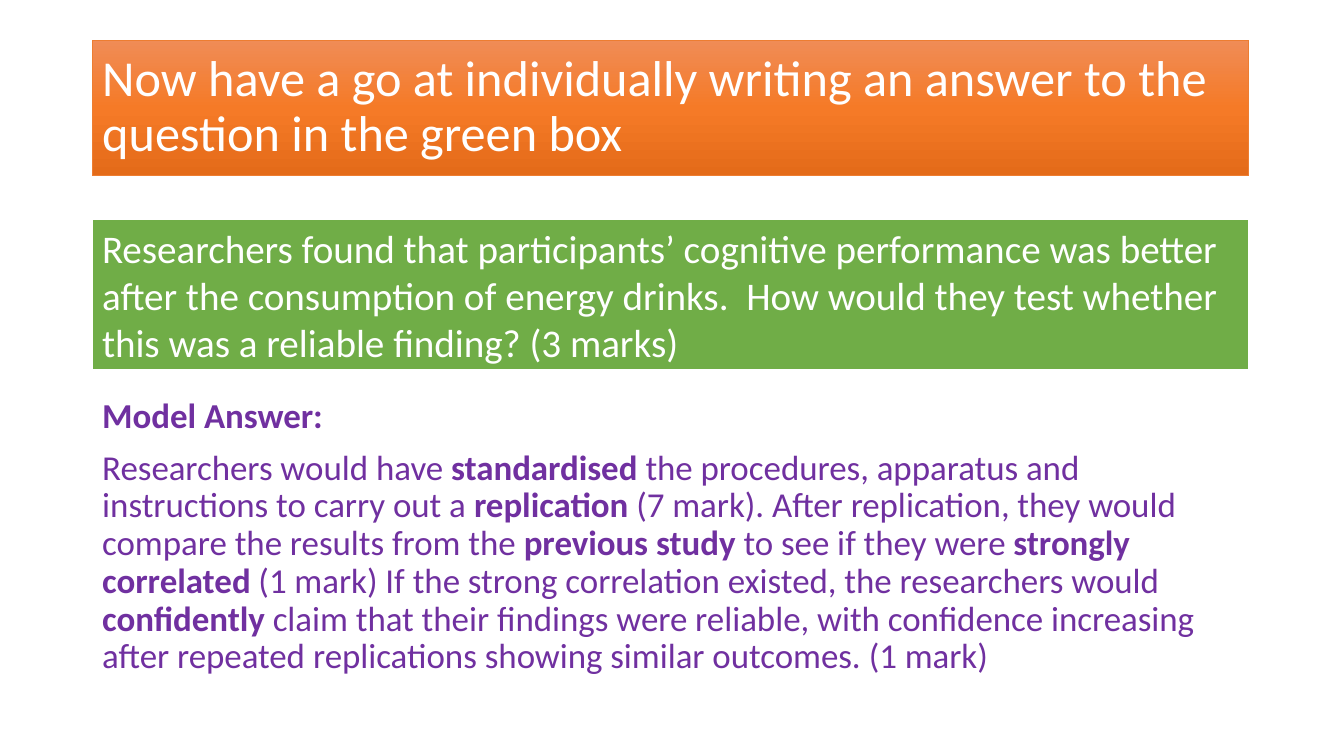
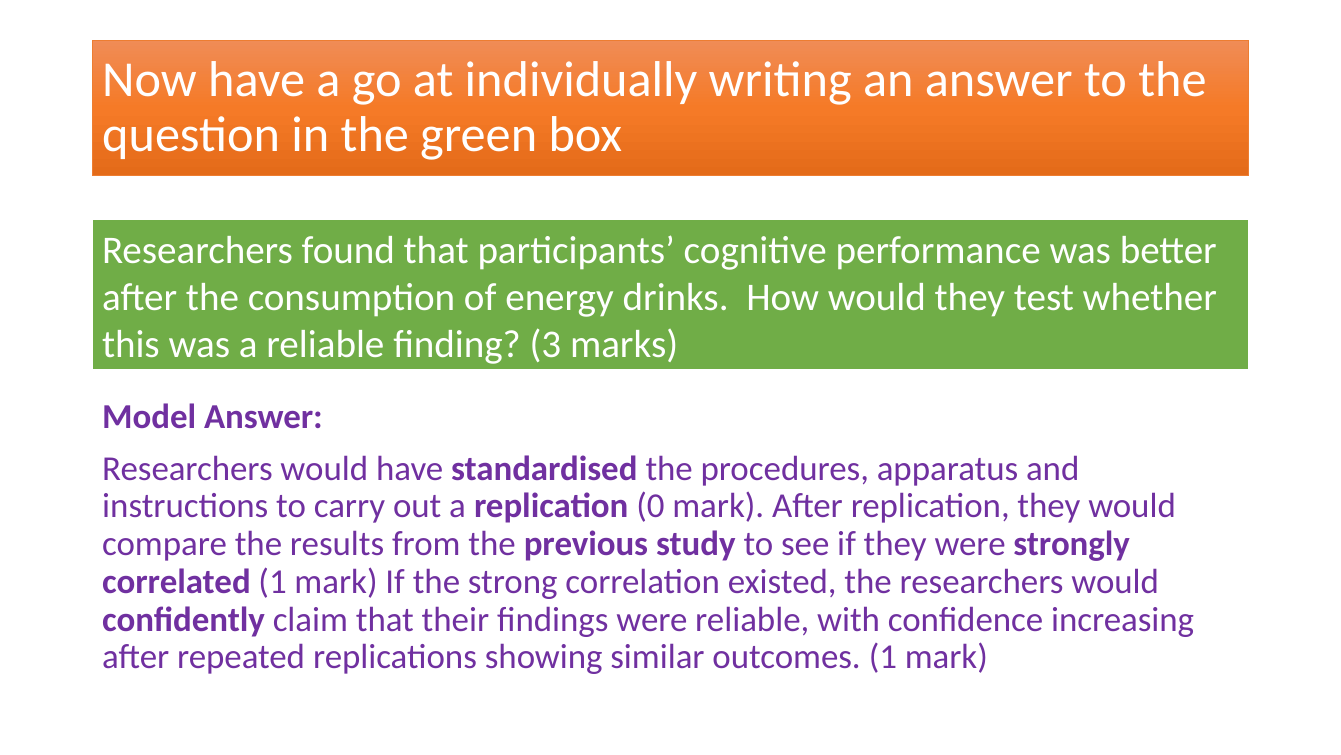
7: 7 -> 0 (650, 506)
